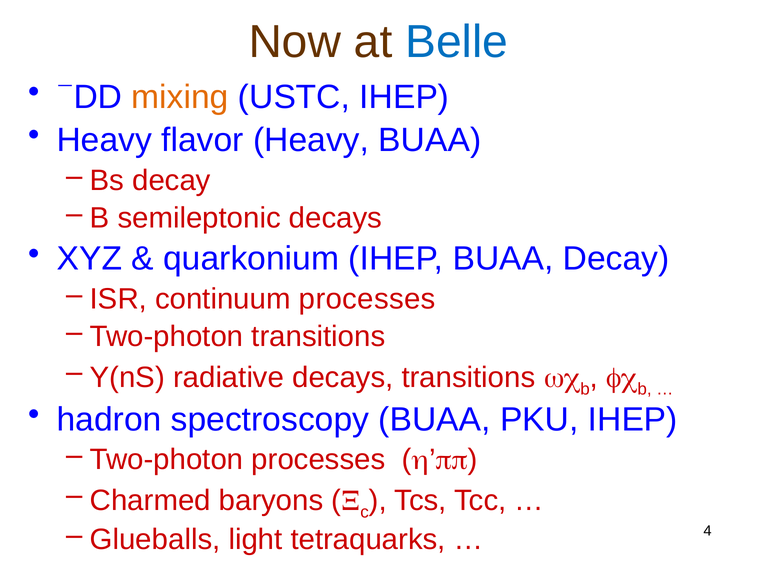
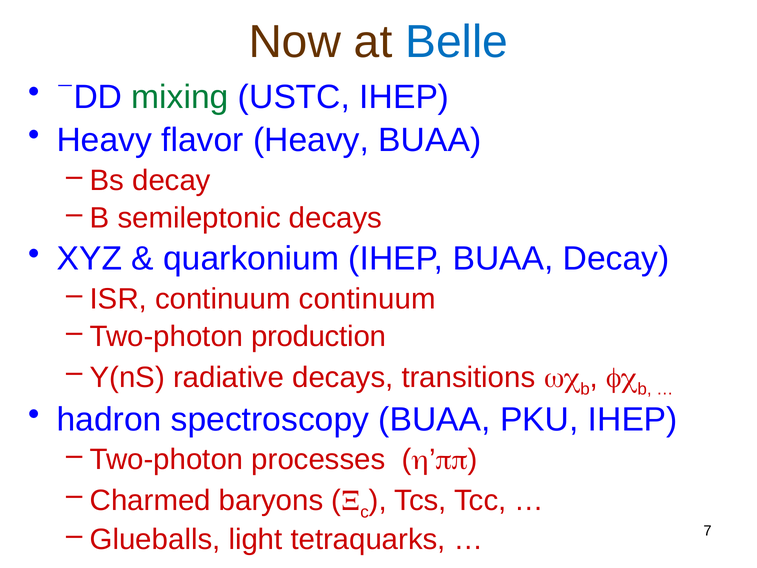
mixing colour: orange -> green (180, 97)
continuum processes: processes -> continuum (367, 299)
Two-photon transitions: transitions -> production (319, 336)
4: 4 -> 7 (707, 531)
